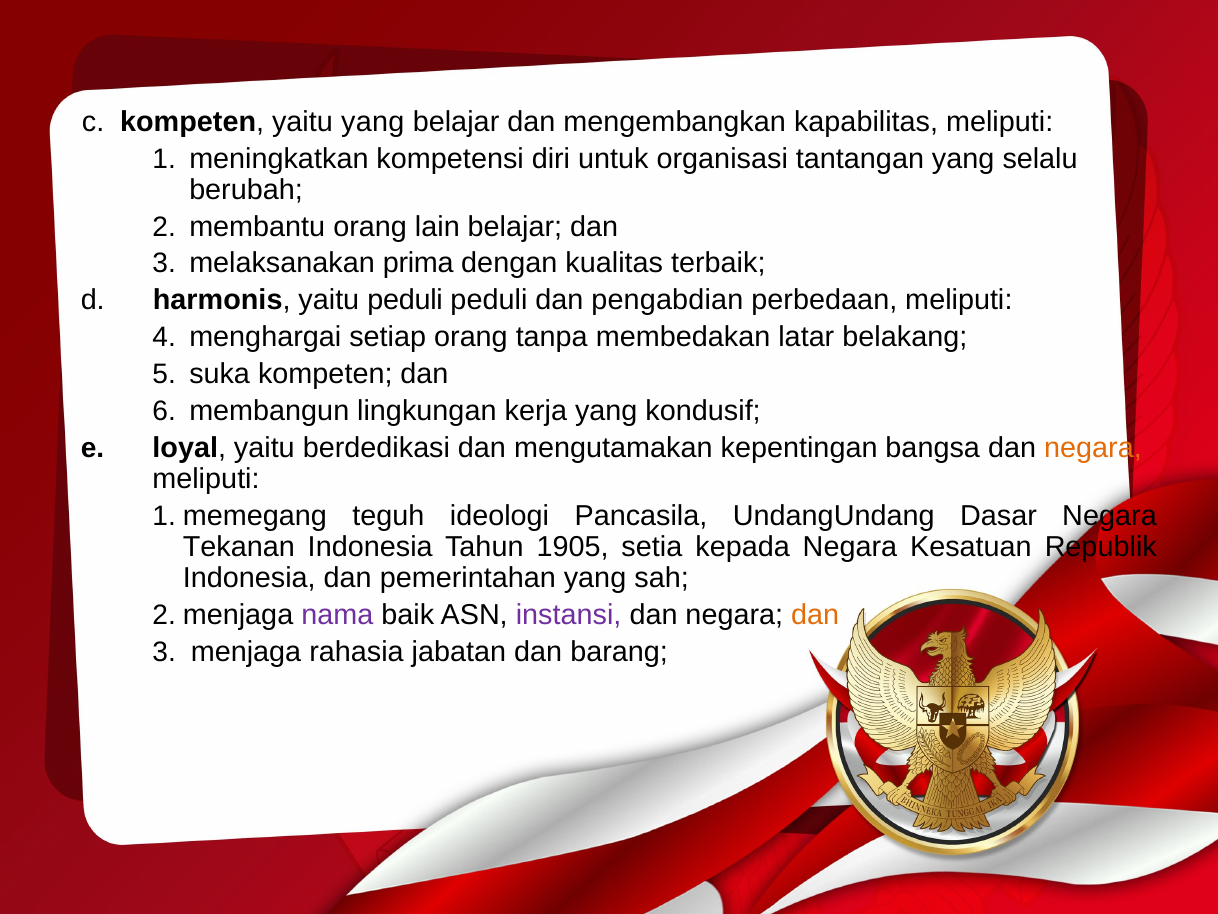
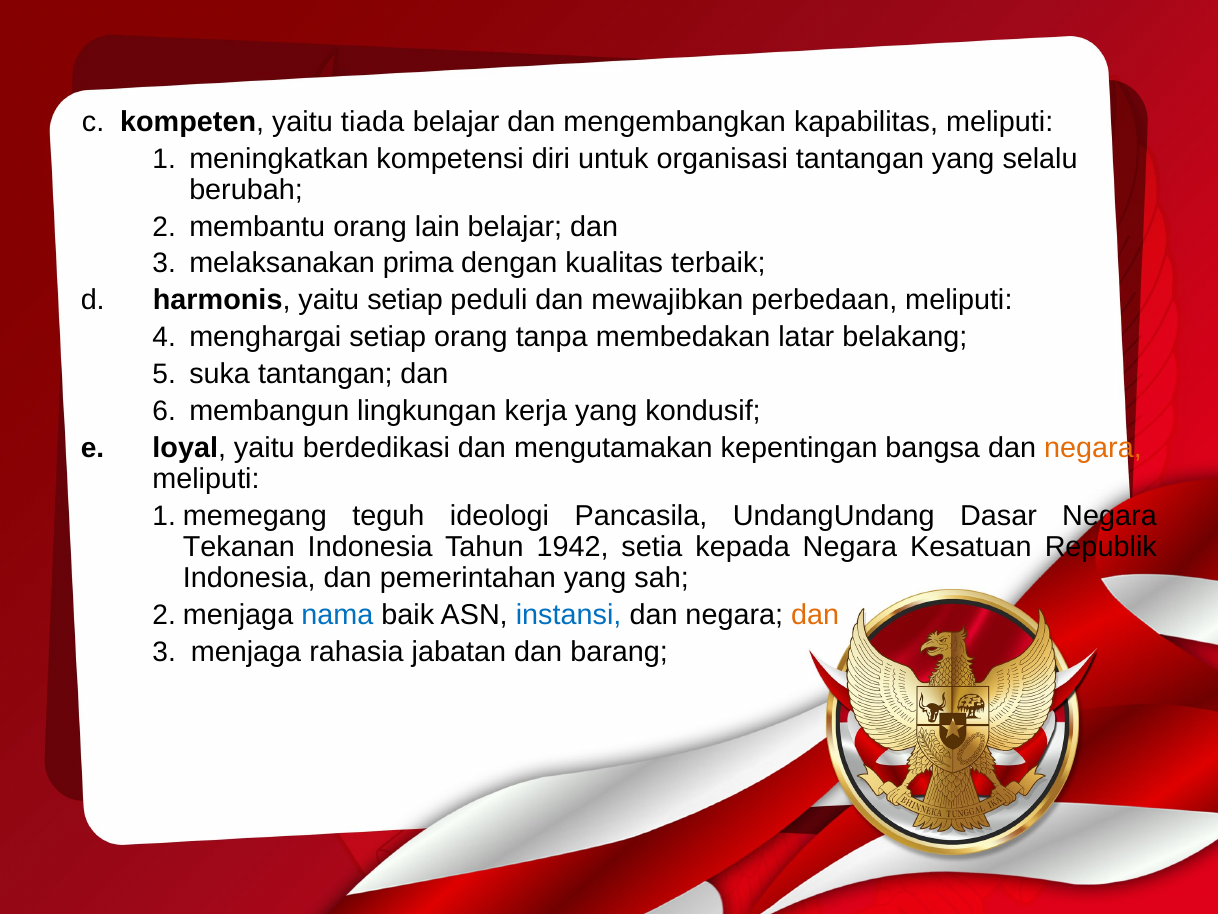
yaitu yang: yang -> tiada (373, 122)
yaitu peduli: peduli -> setiap (405, 300)
pengabdian: pengabdian -> mewajibkan (667, 300)
suka kompeten: kompeten -> tantangan (325, 374)
1905: 1905 -> 1942 (573, 546)
nama colour: purple -> blue (337, 614)
instansi colour: purple -> blue (569, 614)
